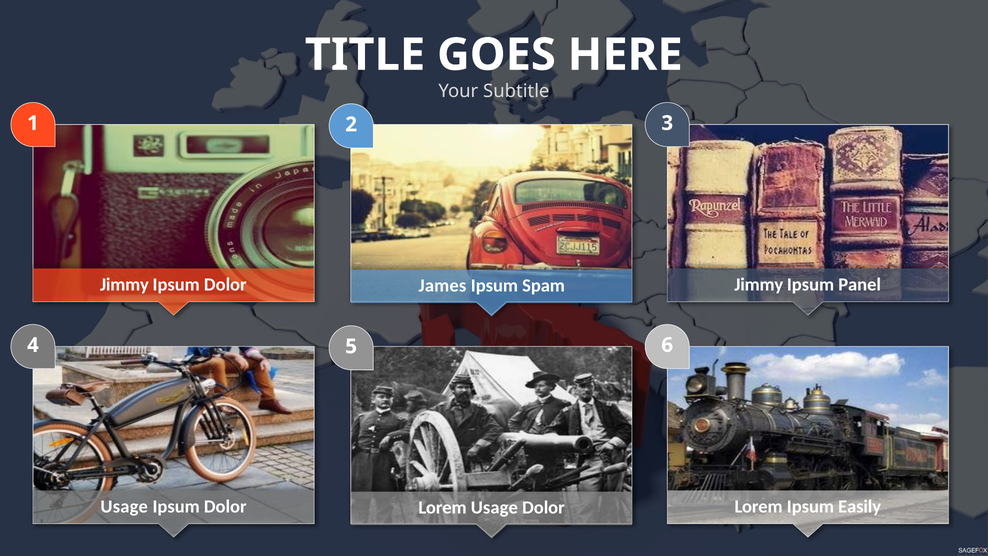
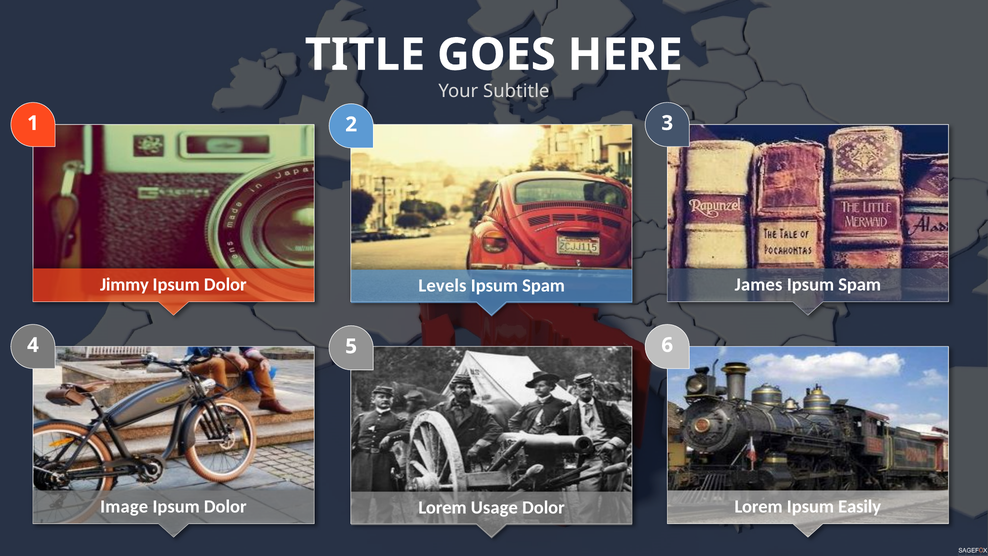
Jimmy: Jimmy -> James (759, 284)
Panel: Panel -> Spam (860, 284)
James: James -> Levels (442, 286)
Usage: Usage -> Image (124, 506)
